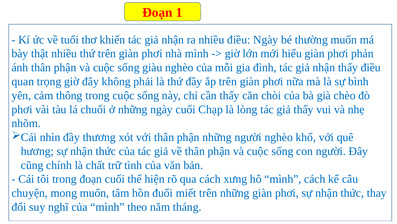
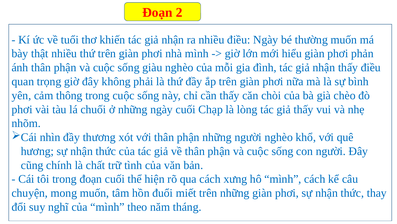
1: 1 -> 2 (179, 13)
